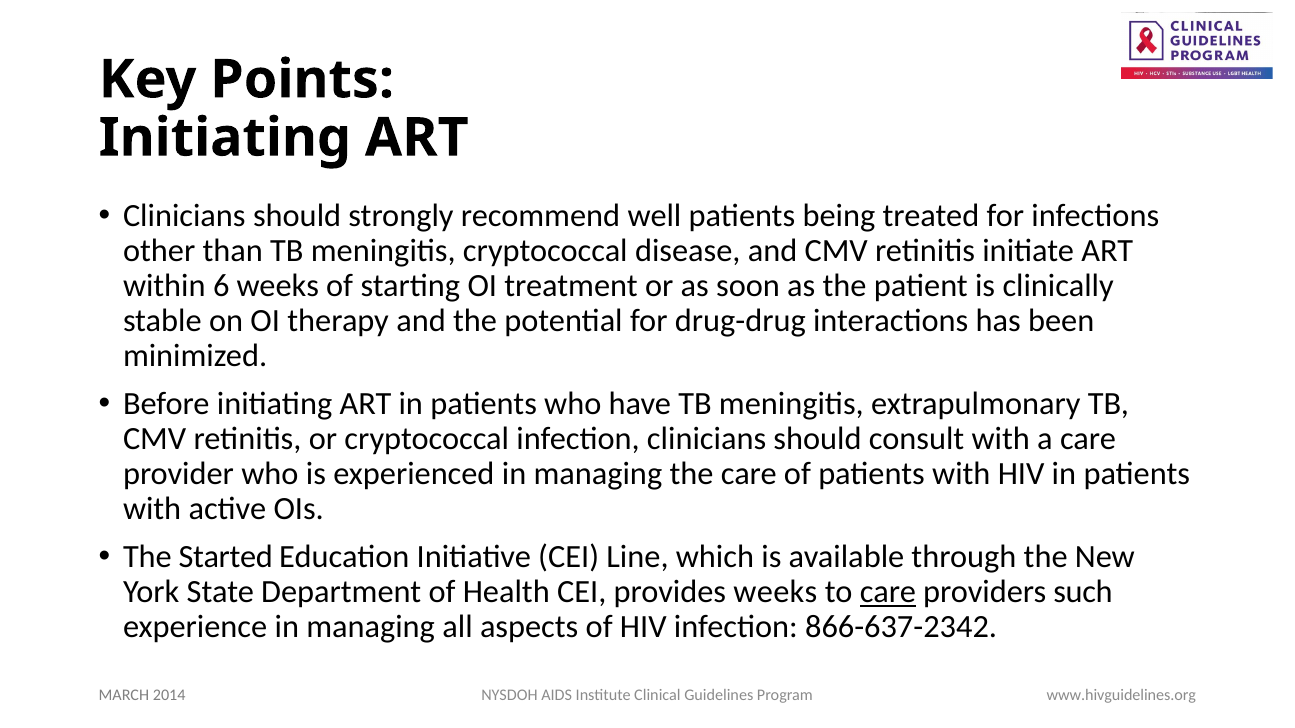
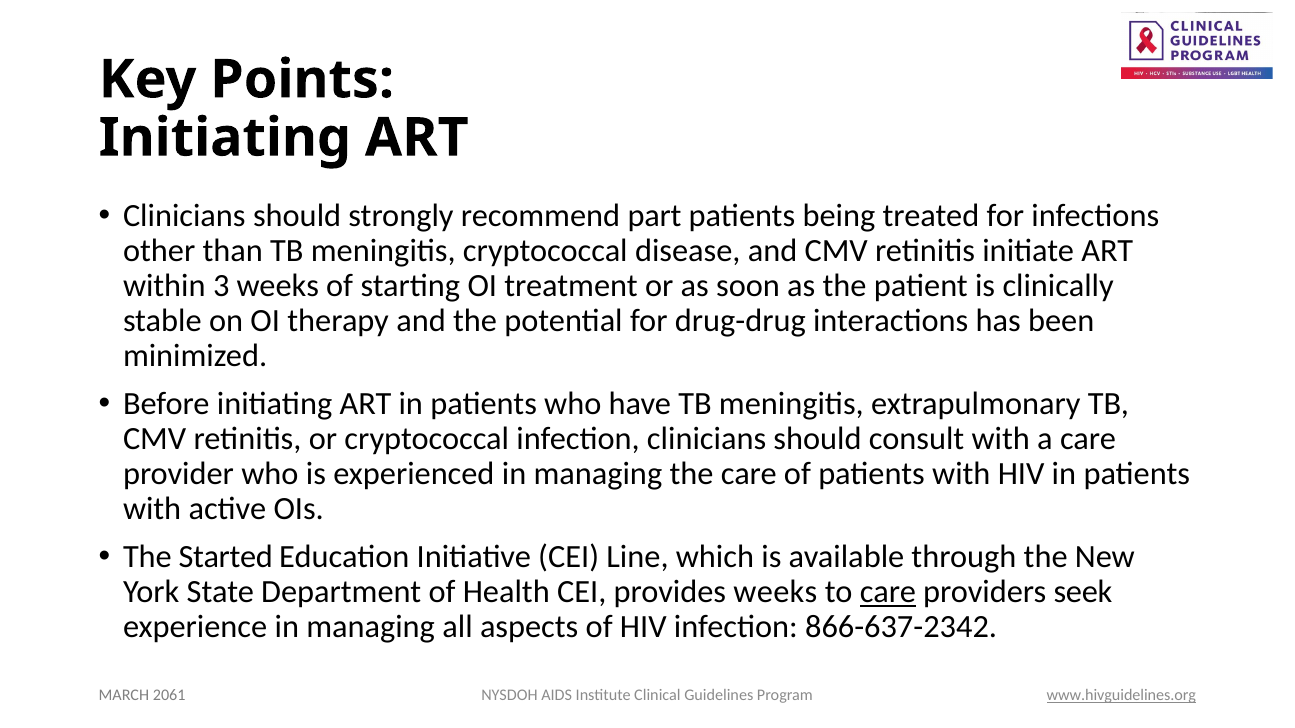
well: well -> part (655, 216)
6: 6 -> 3 (221, 286)
such: such -> seek (1083, 593)
2014: 2014 -> 2061 (169, 696)
www.hivguidelines.org underline: none -> present (1121, 696)
